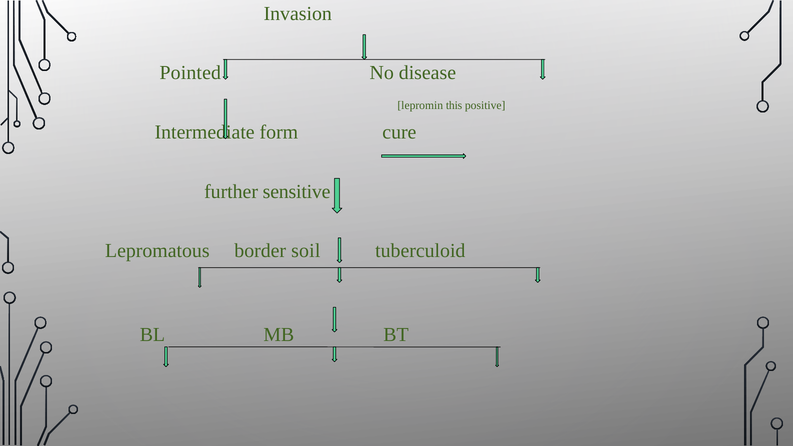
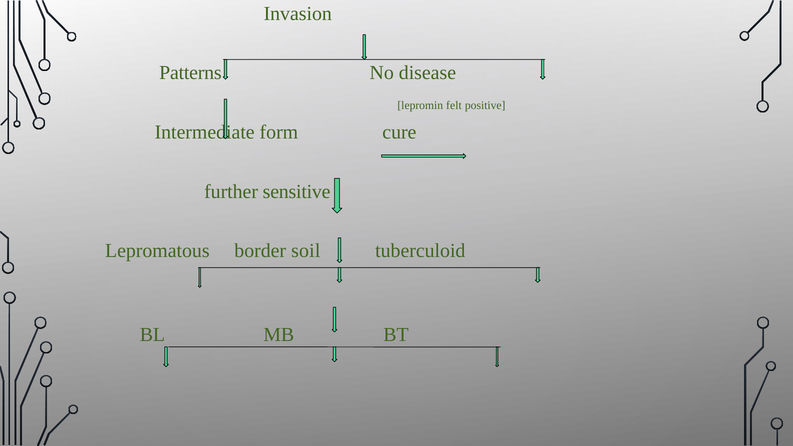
Pointed: Pointed -> Patterns (190, 73)
this: this -> felt (454, 105)
